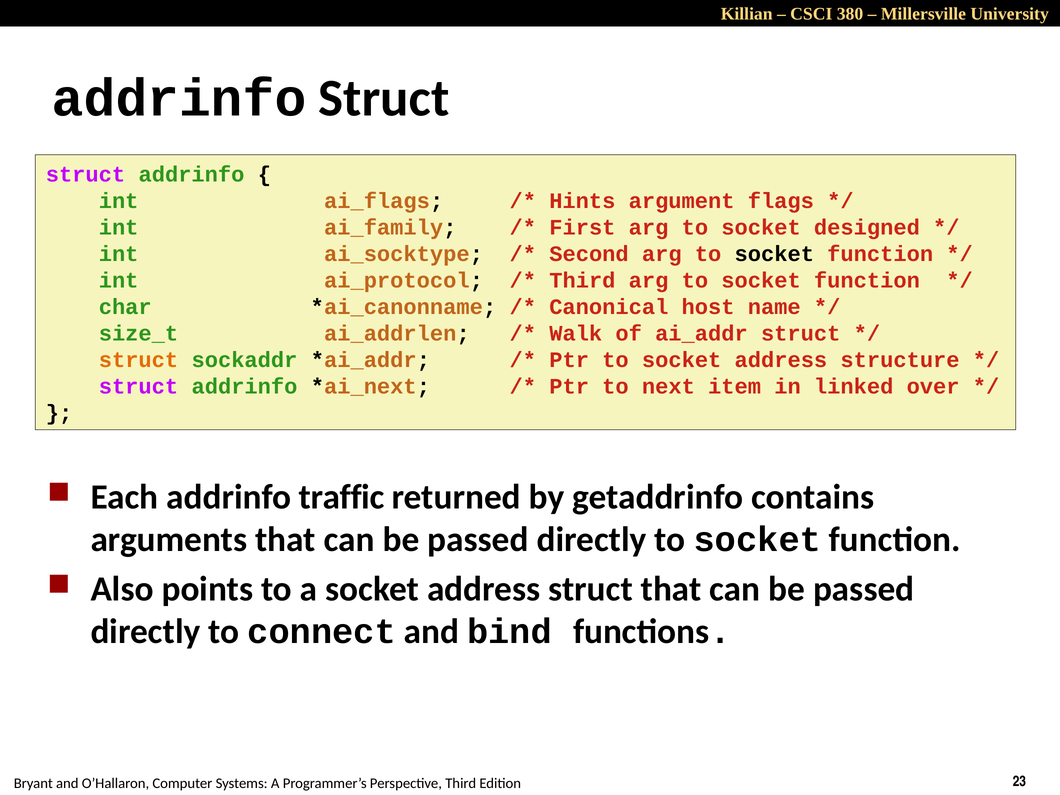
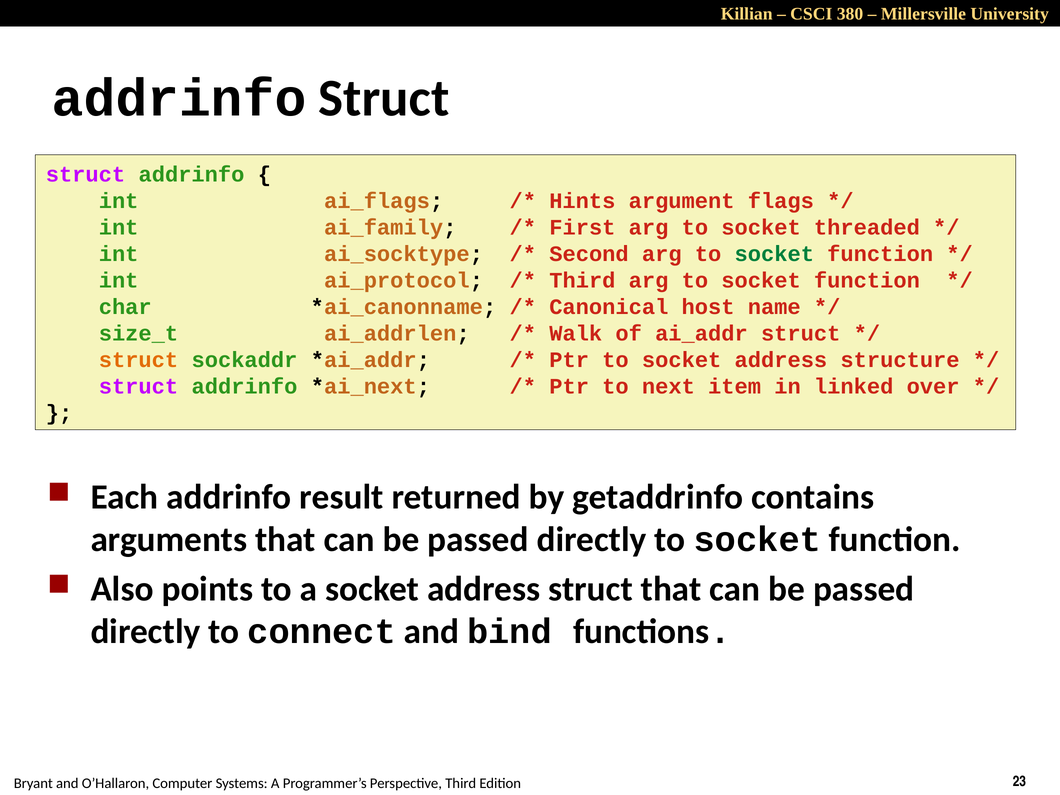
designed: designed -> threaded (867, 228)
socket colour: black -> green (774, 254)
traffic: traffic -> result (341, 497)
